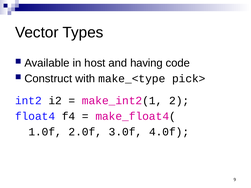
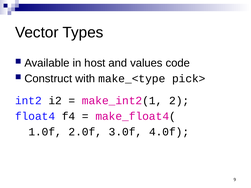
having: having -> values (146, 63)
